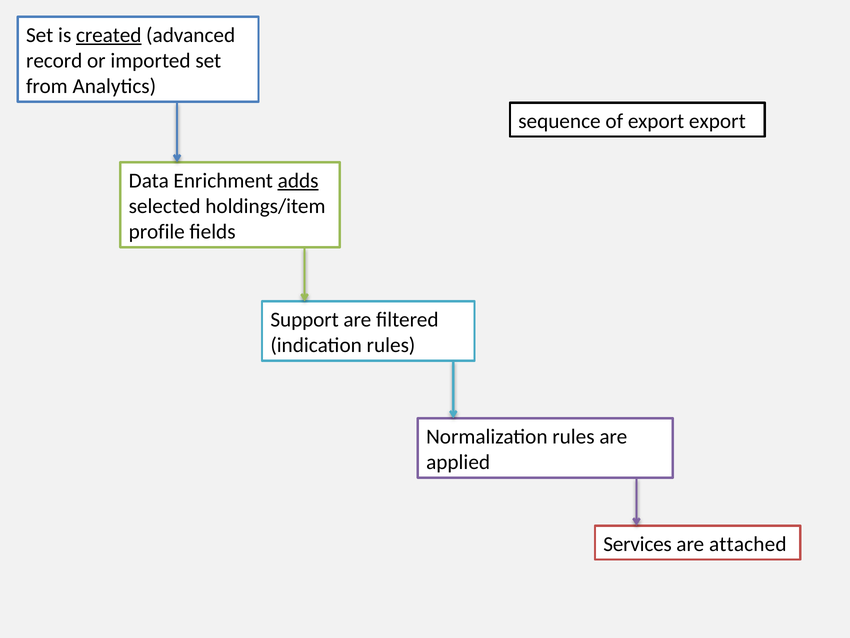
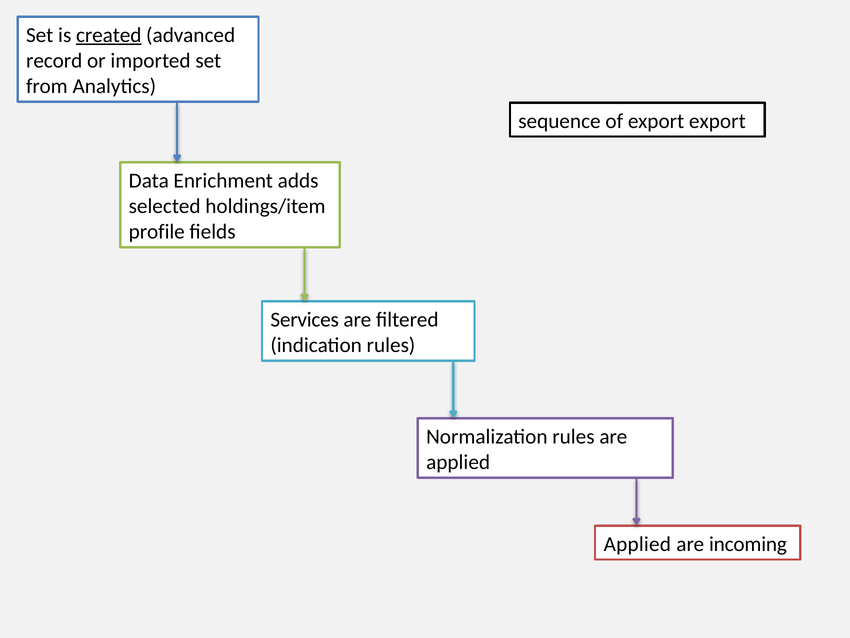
adds underline: present -> none (298, 180)
Support: Support -> Services (305, 320)
Services: Services -> Applied (637, 544)
attached: attached -> incoming (748, 544)
